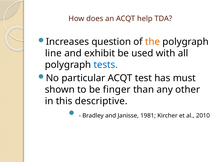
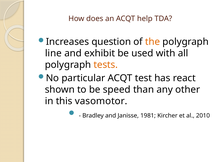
tests colour: blue -> orange (106, 65)
must: must -> react (184, 78)
finger: finger -> speed (117, 90)
descriptive: descriptive -> vasomotor (101, 102)
